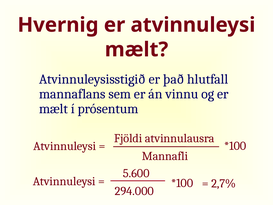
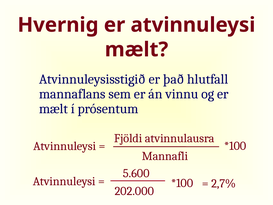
294.000: 294.000 -> 202.000 (134, 191)
